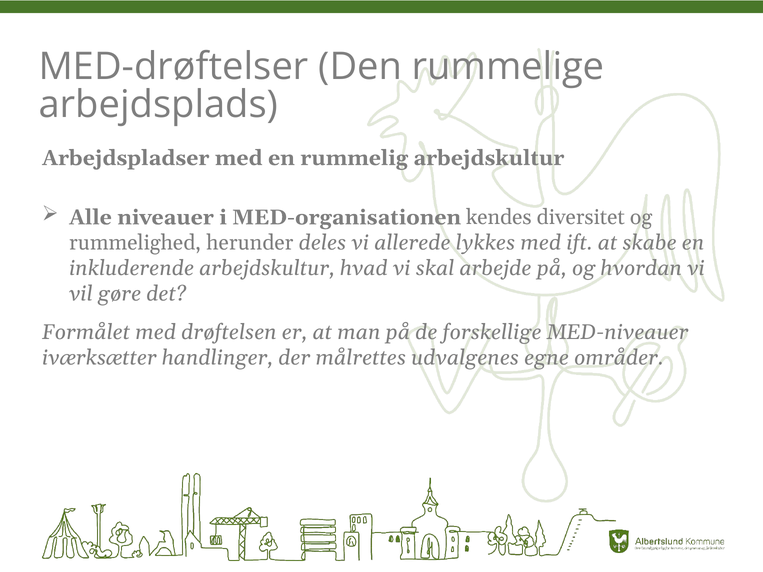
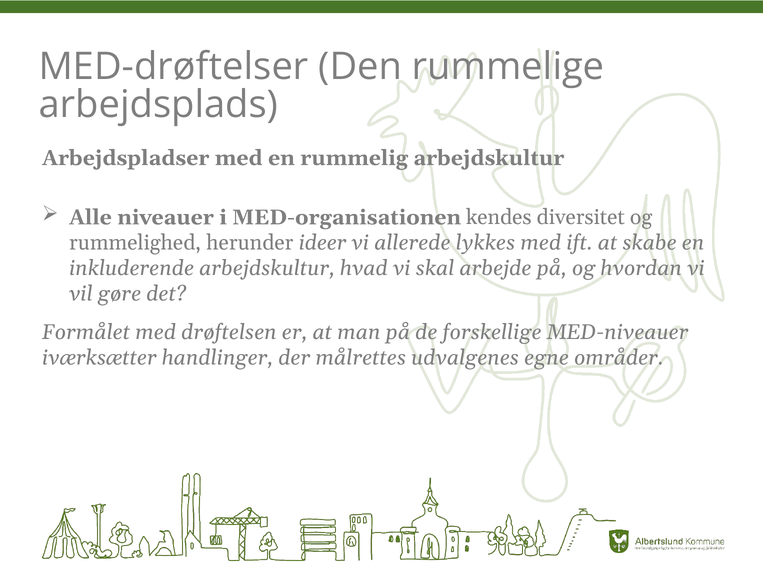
deles: deles -> ideer (323, 243)
